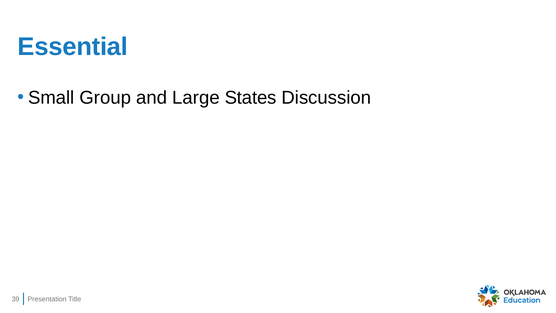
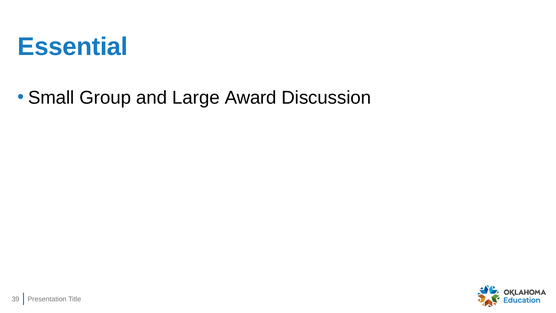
States: States -> Award (251, 98)
